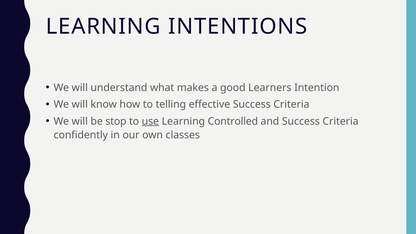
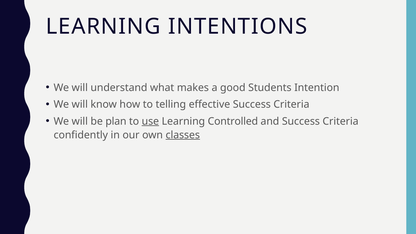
Learners: Learners -> Students (270, 88)
stop: stop -> plan (116, 121)
classes underline: none -> present (183, 135)
